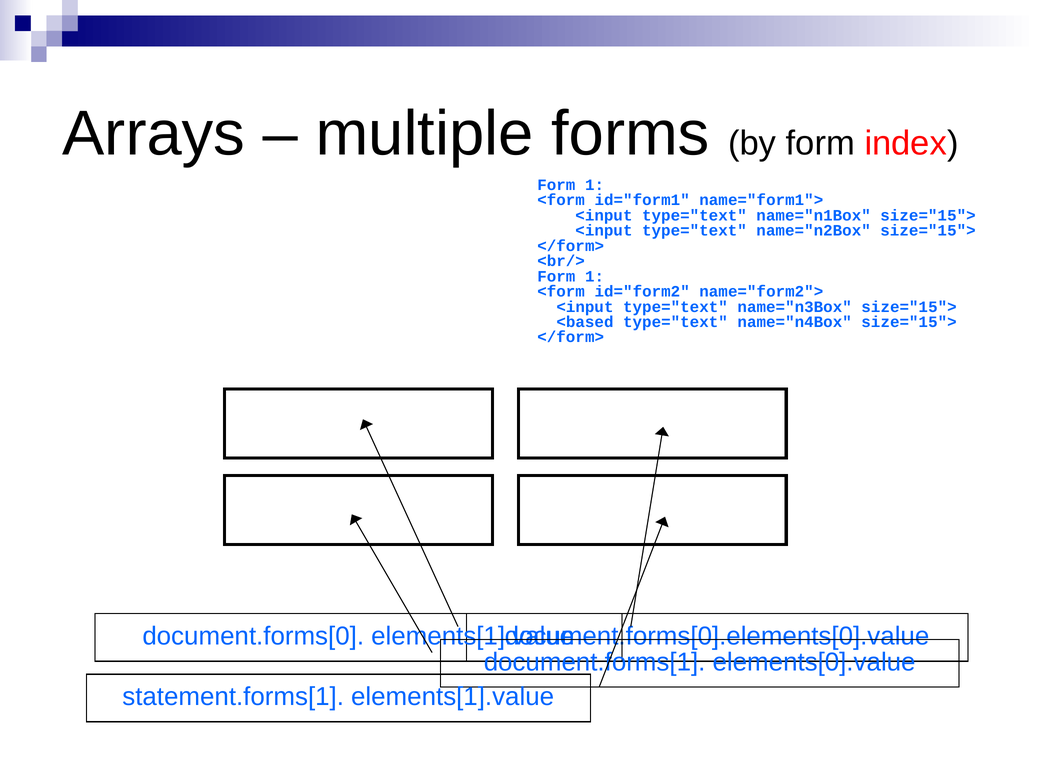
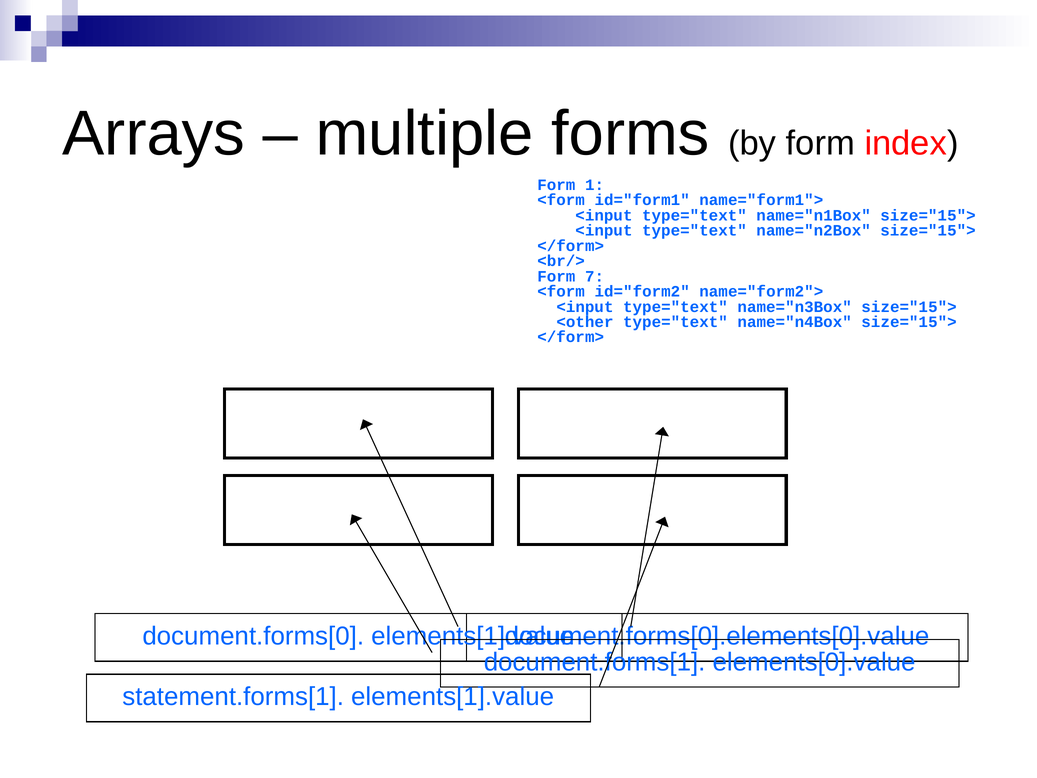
1: 1 -> 7 (595, 276)
<based: <based -> <other (585, 322)
